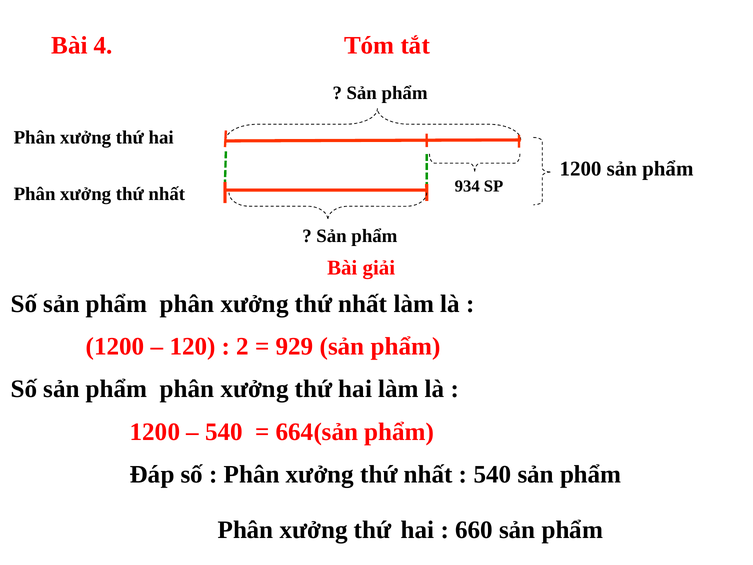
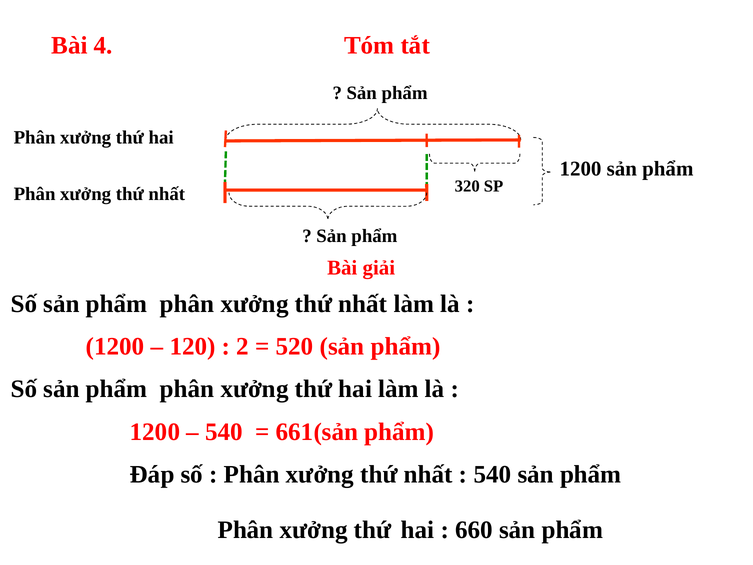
934: 934 -> 320 (467, 186)
929: 929 -> 520 (295, 346)
664(sản: 664(sản -> 661(sản (317, 432)
